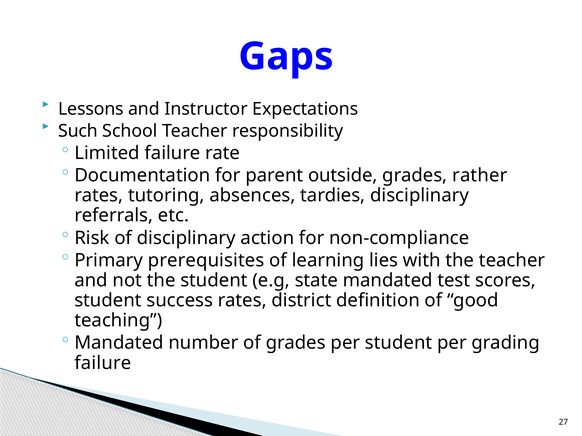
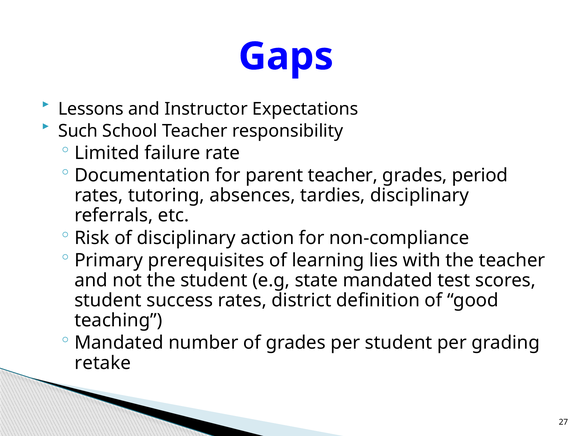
parent outside: outside -> teacher (343, 176)
rather: rather -> period (480, 176)
failure: failure -> retake (103, 363)
